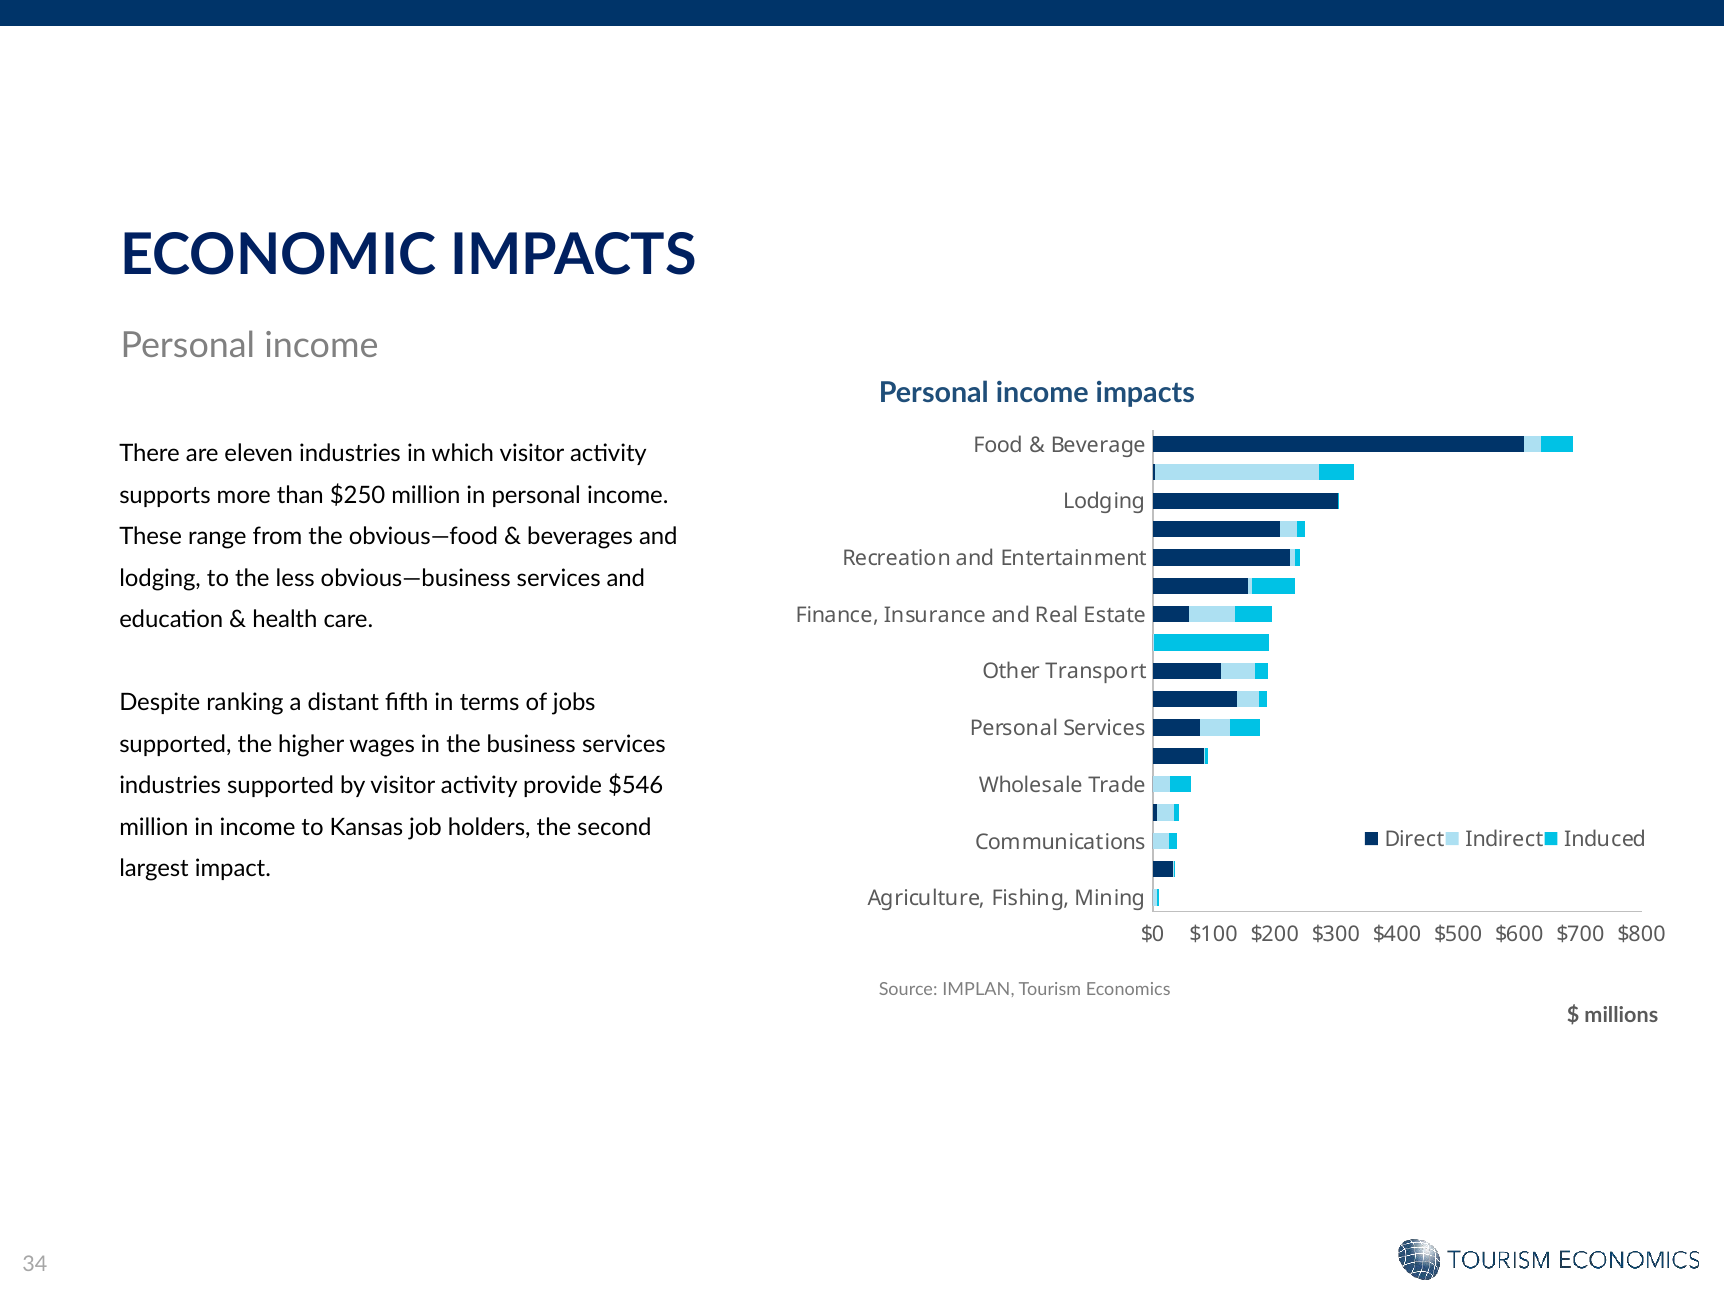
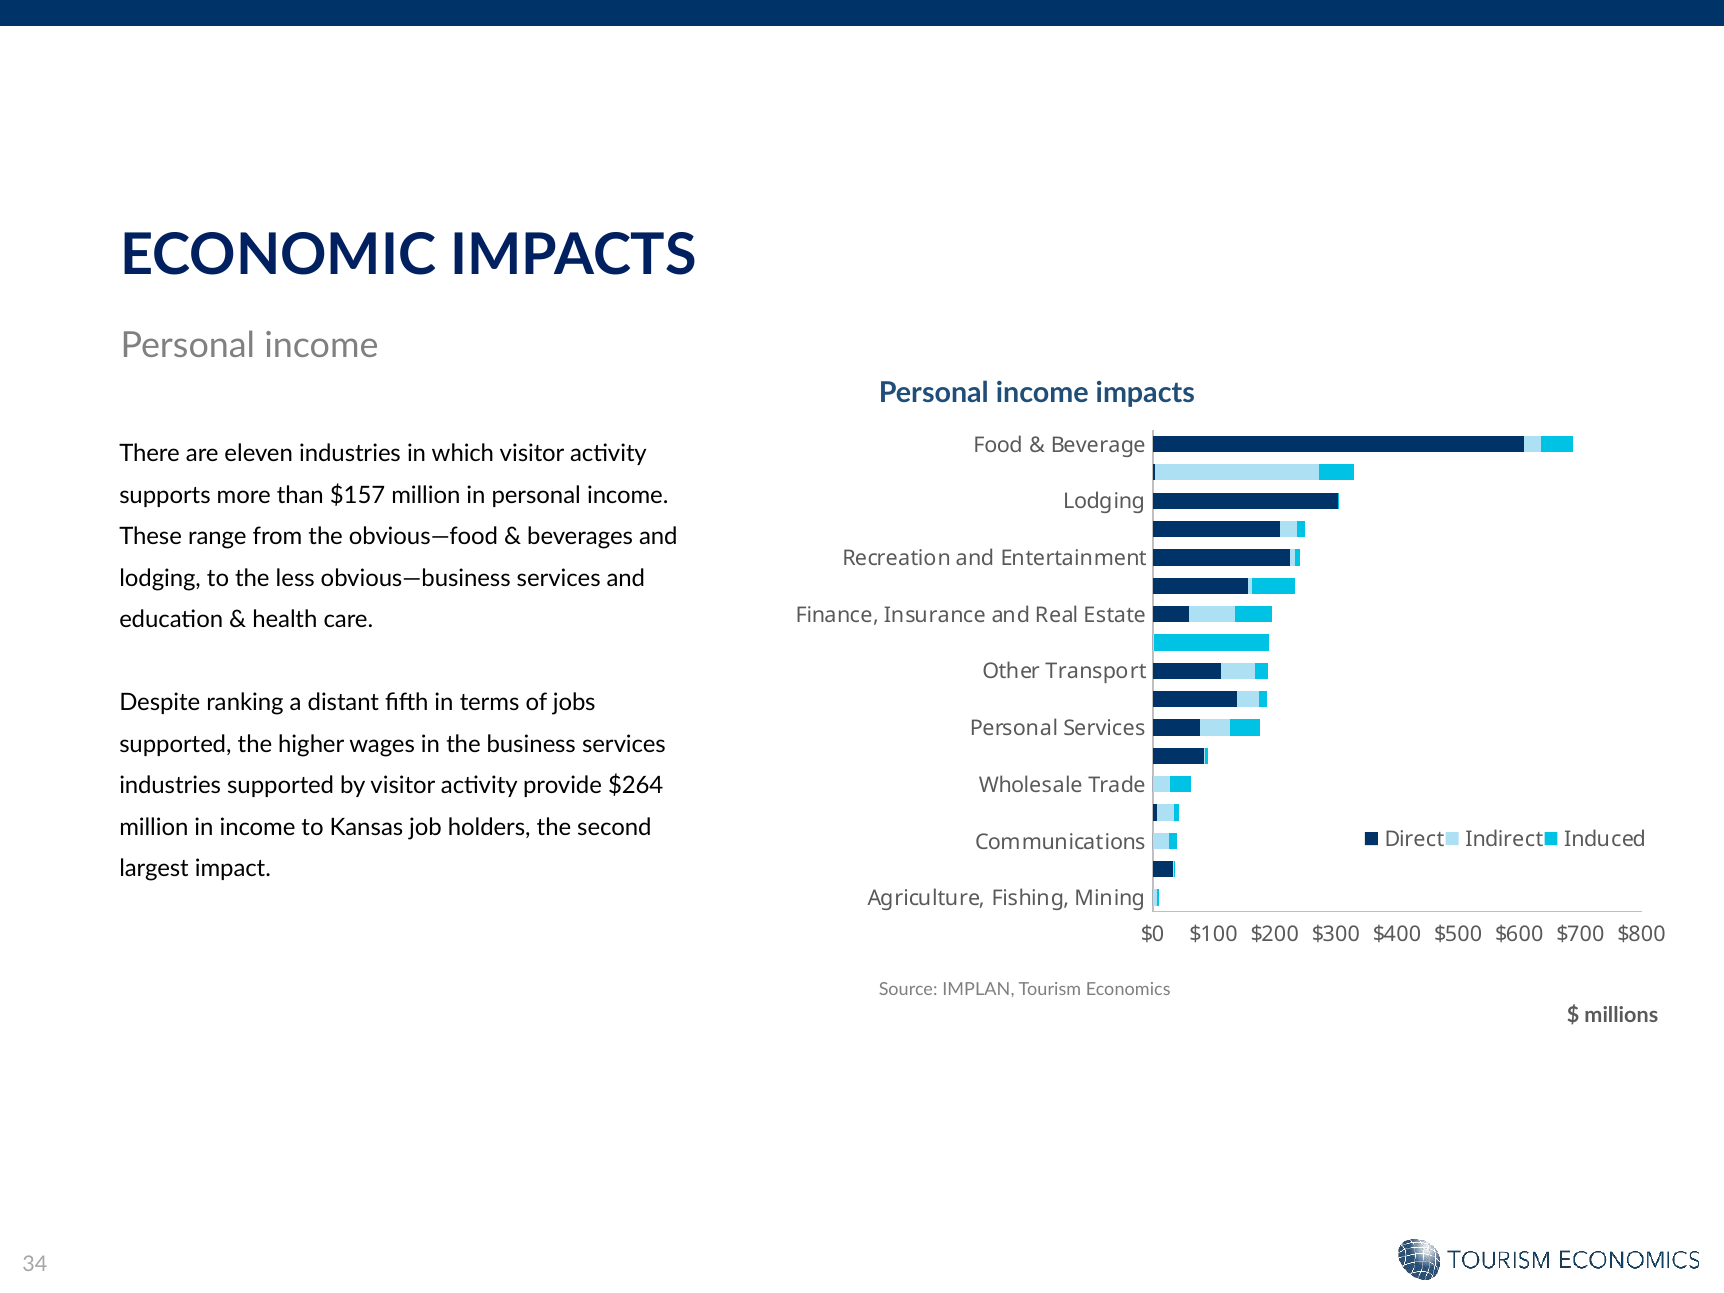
$250: $250 -> $157 (358, 495)
$546: $546 -> $264 (636, 786)
